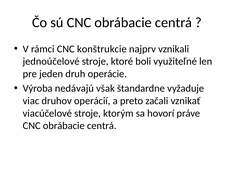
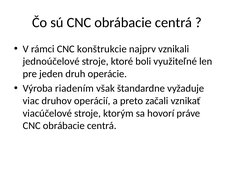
nedávajú: nedávajú -> riadením (74, 89)
